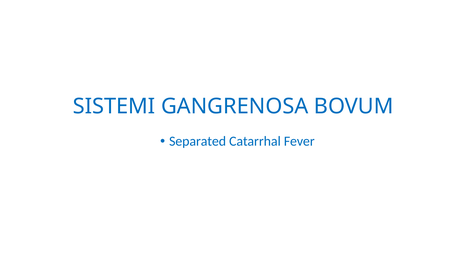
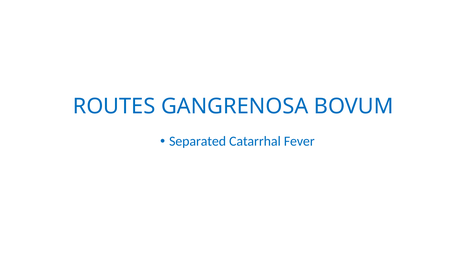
SISTEMI: SISTEMI -> ROUTES (114, 106)
